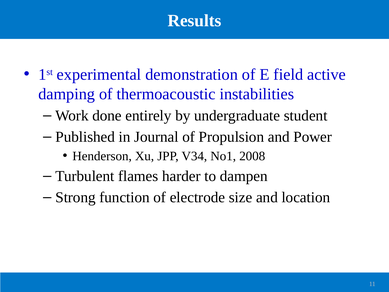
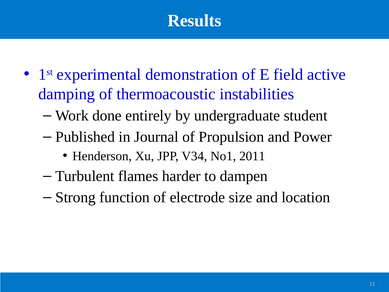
2008: 2008 -> 2011 (252, 156)
